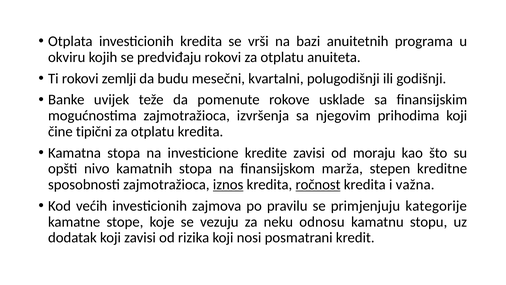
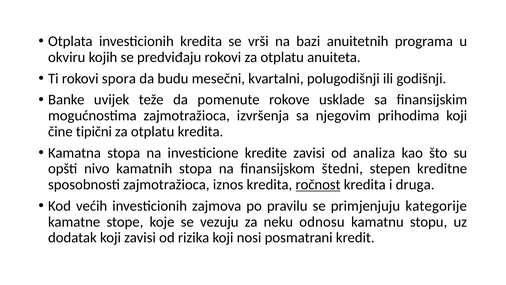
zemlji: zemlji -> spora (119, 78)
moraju: moraju -> analiza (374, 153)
marža: marža -> štedni (342, 169)
iznos underline: present -> none (228, 184)
važna: važna -> druga (415, 184)
